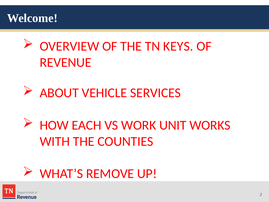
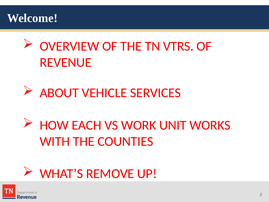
KEYS: KEYS -> VTRS (178, 46)
